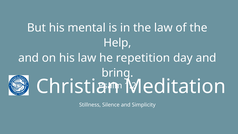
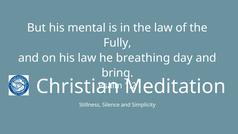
Help: Help -> Fully (117, 43)
repetition: repetition -> breathing (143, 58)
